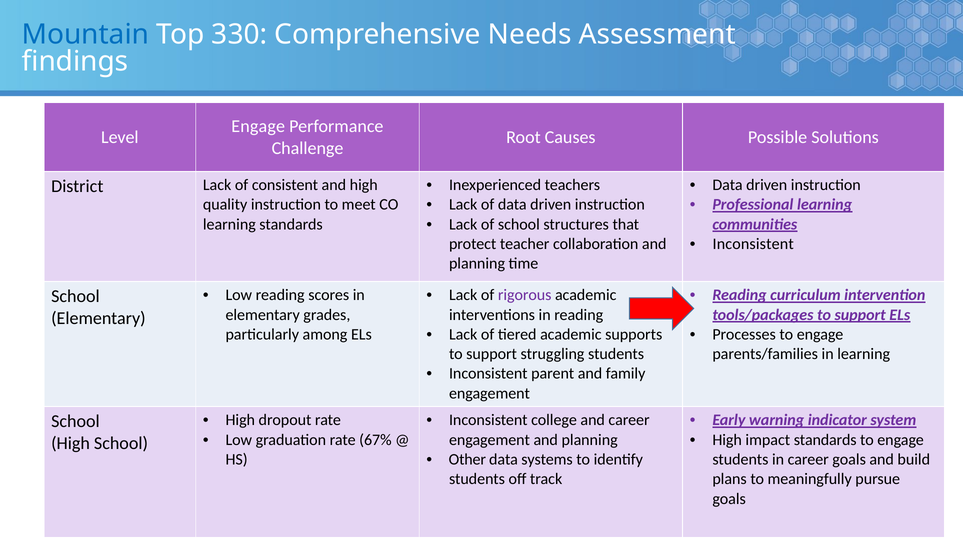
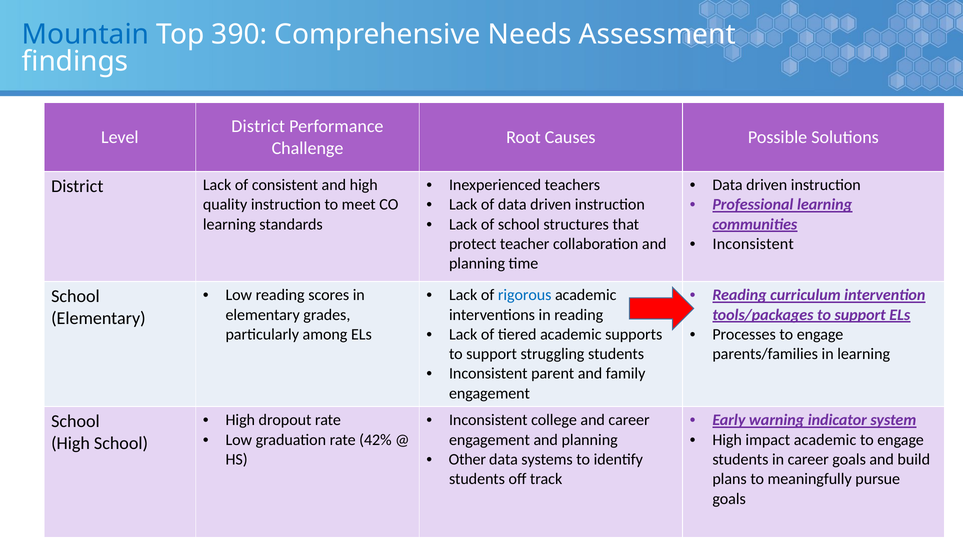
330: 330 -> 390 (239, 34)
Engage: Engage -> District (258, 126)
rigorous colour: purple -> blue (525, 295)
67%: 67% -> 42% (375, 440)
impact standards: standards -> academic (825, 440)
